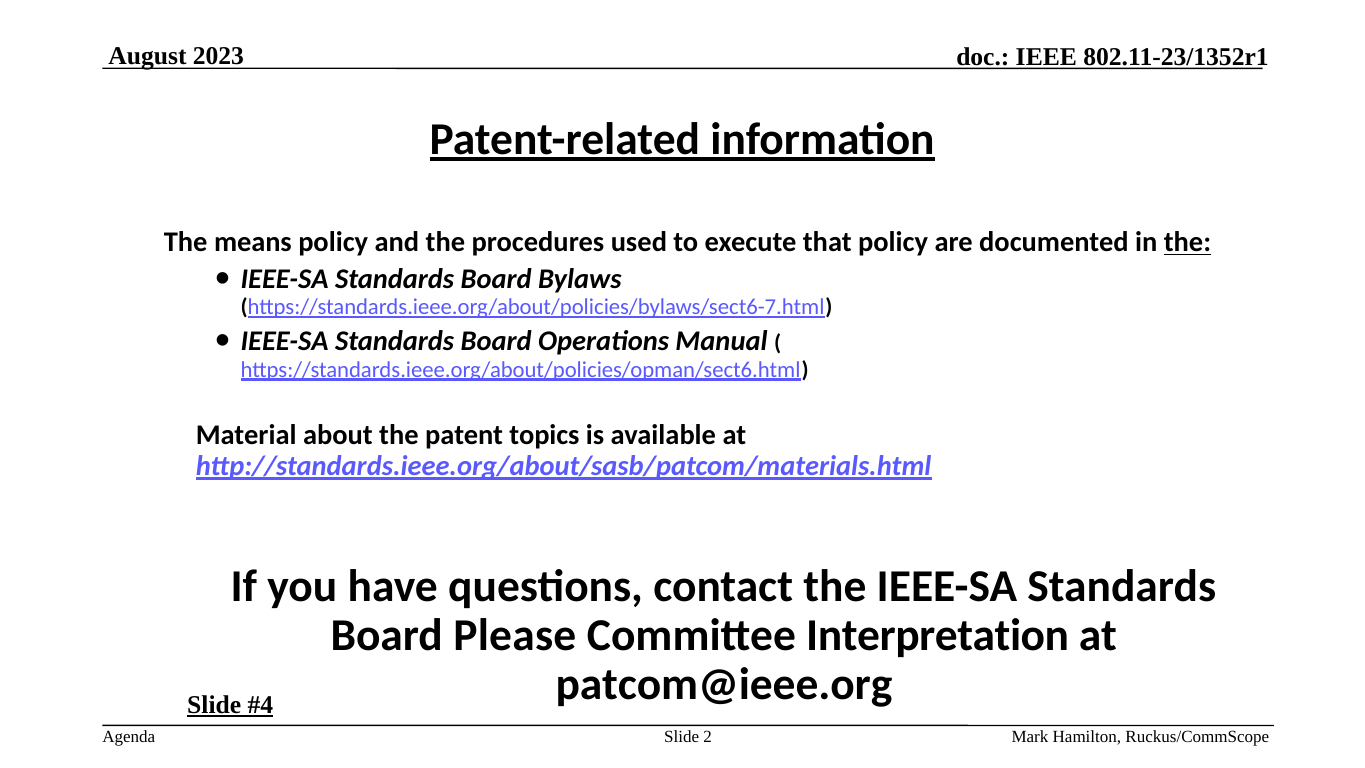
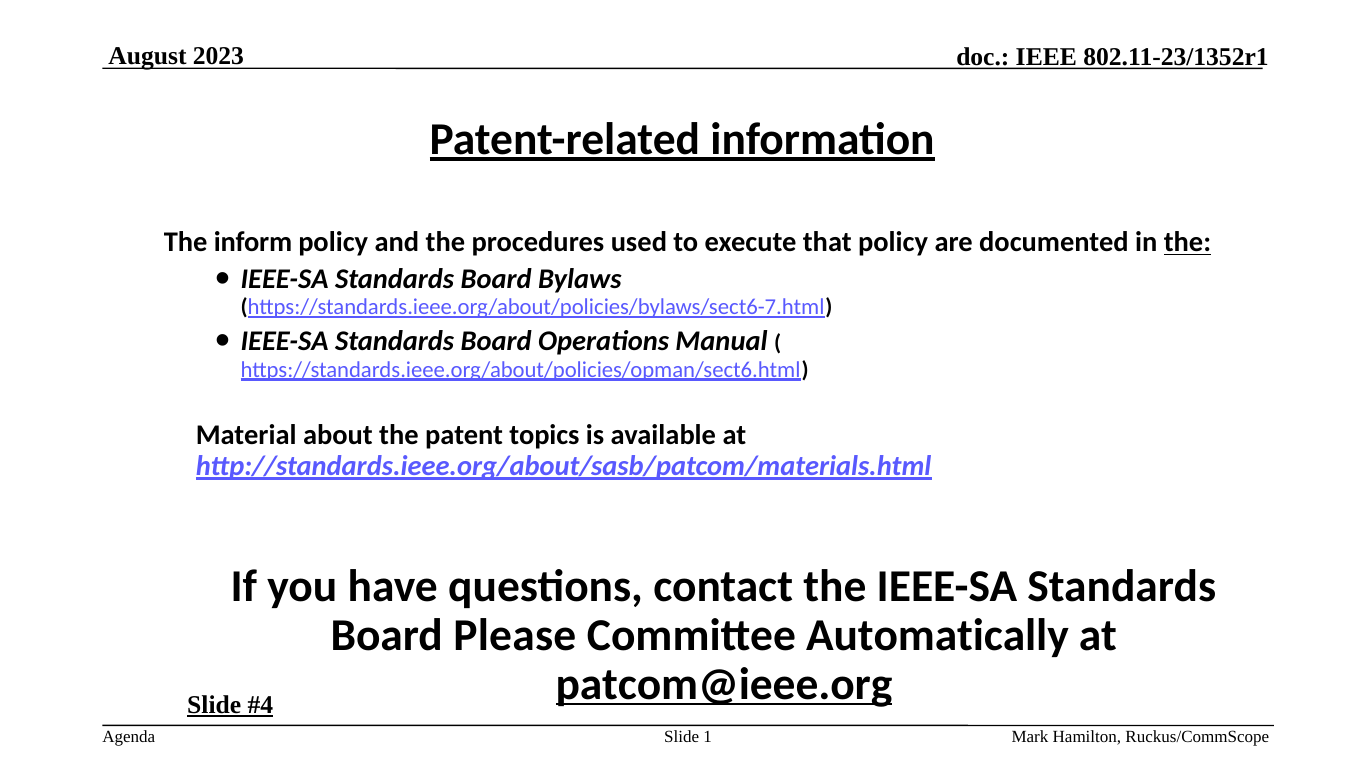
means: means -> inform (253, 242)
Interpretation: Interpretation -> Automatically (937, 635)
patcom@ieee.org underline: none -> present (724, 684)
2: 2 -> 1 (708, 736)
